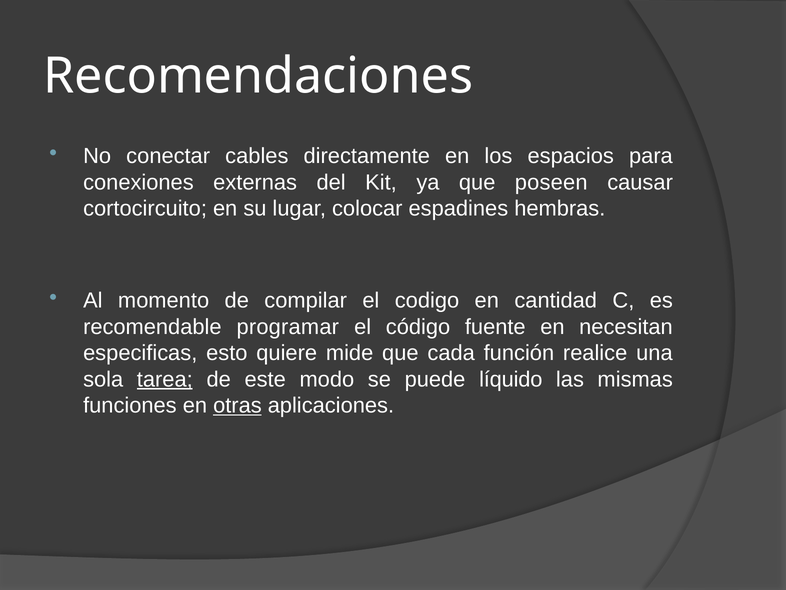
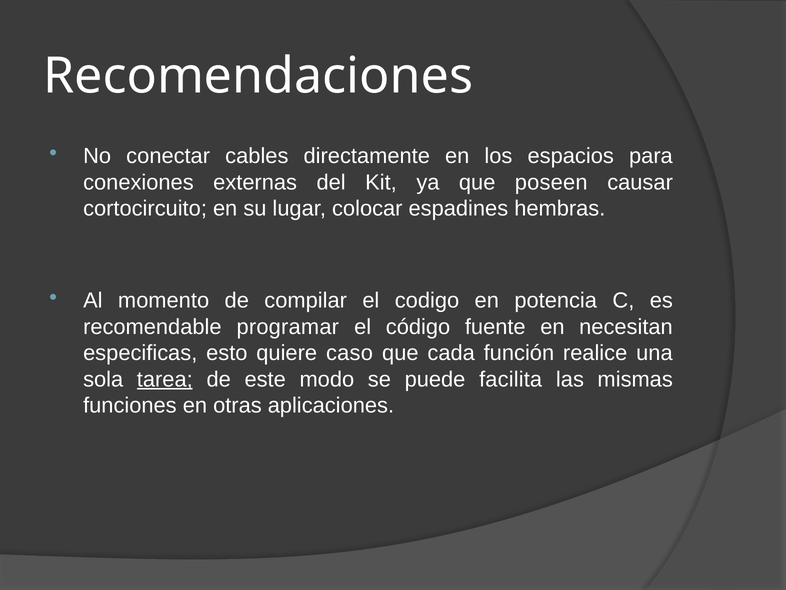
cantidad: cantidad -> potencia (556, 300)
mide: mide -> caso (350, 353)
líquido: líquido -> facilita (511, 379)
otras underline: present -> none (237, 405)
